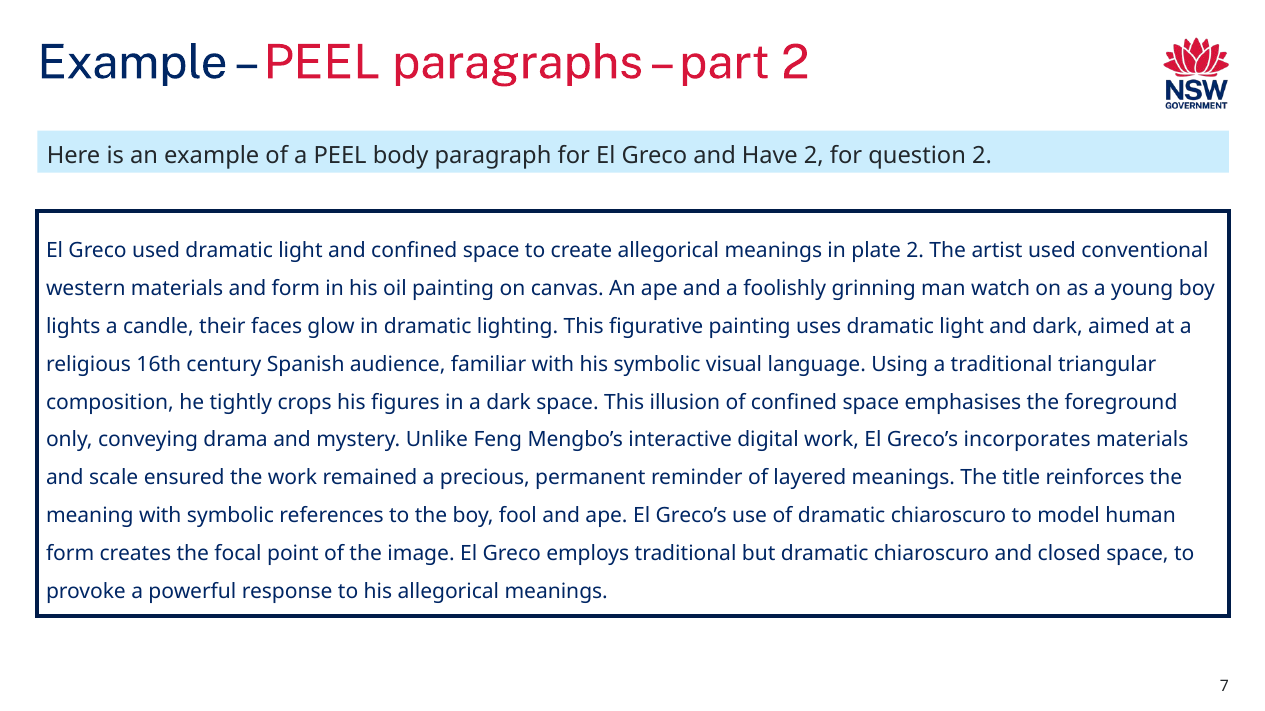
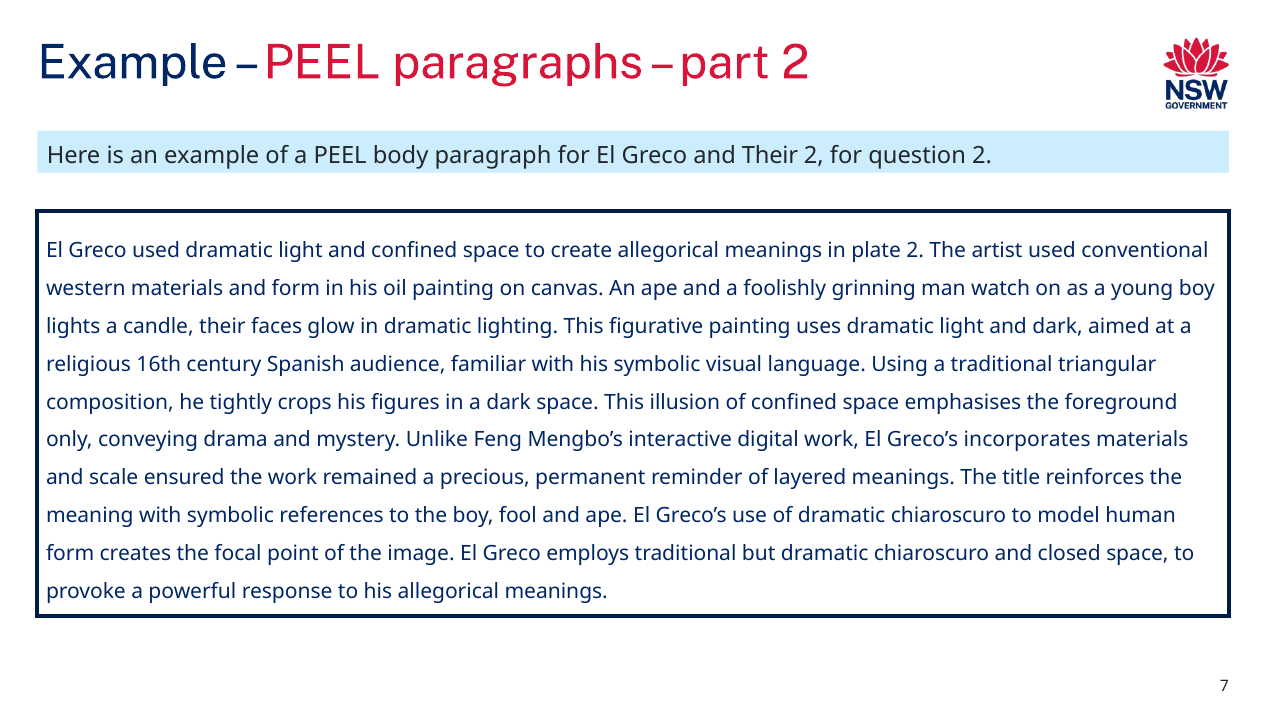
and Have: Have -> Their (770, 156)
